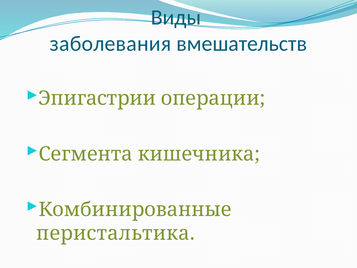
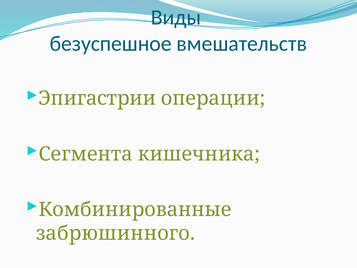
заболевания: заболевания -> безуспешное (111, 44)
перистальтика: перистальтика -> забрюшинного (116, 233)
